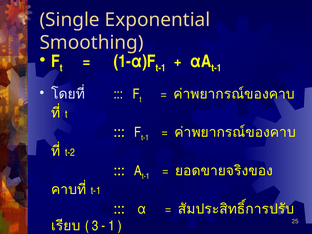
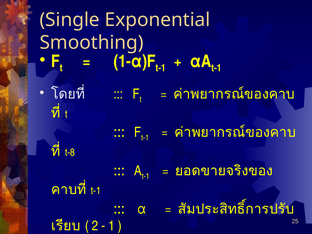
t-2: t-2 -> t-8 (70, 152)
3: 3 -> 2 (95, 226)
